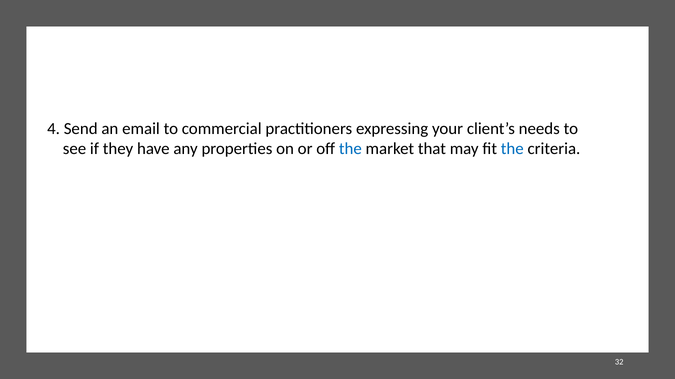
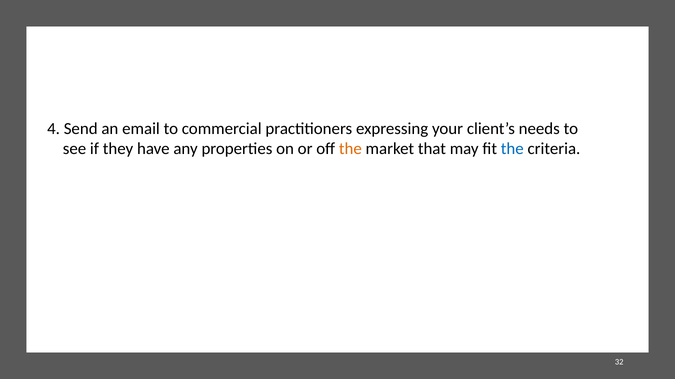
the colour: blue -> orange (350, 149)
